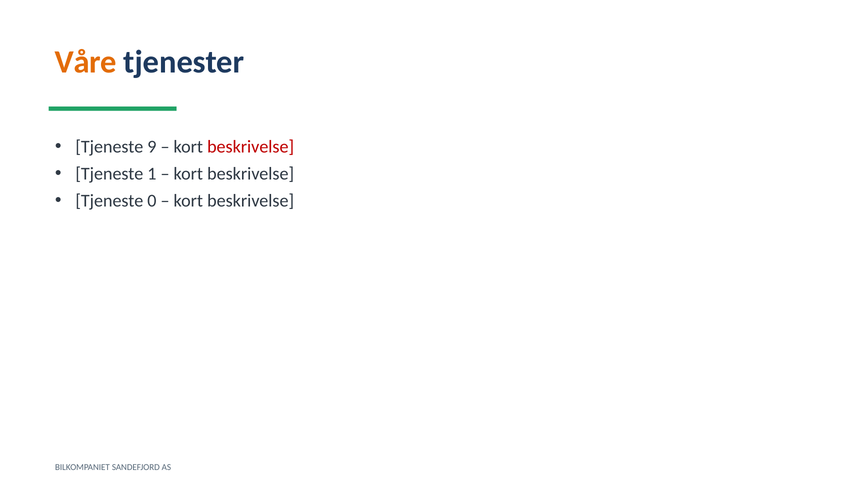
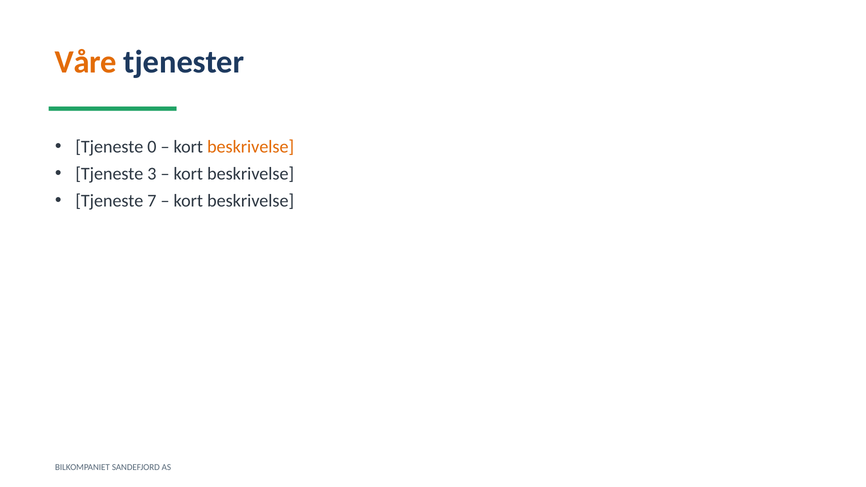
9: 9 -> 0 (152, 147)
beskrivelse colour: red -> orange (251, 147)
1: 1 -> 3 (152, 174)
0: 0 -> 7 (152, 201)
